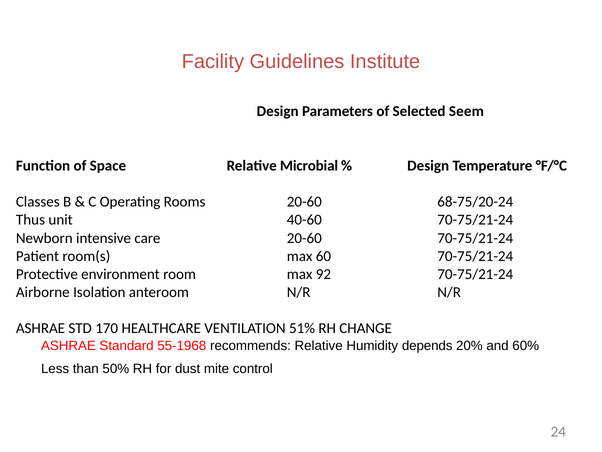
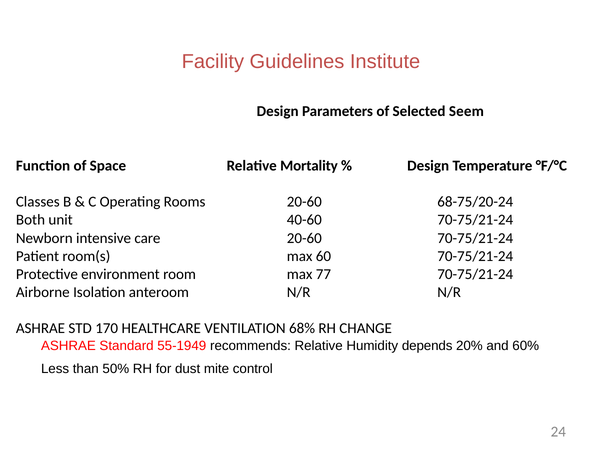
Microbial: Microbial -> Mortality (309, 166)
Thus: Thus -> Both (30, 220)
92: 92 -> 77 (323, 274)
51%: 51% -> 68% (302, 328)
55-1968: 55-1968 -> 55-1949 (182, 346)
